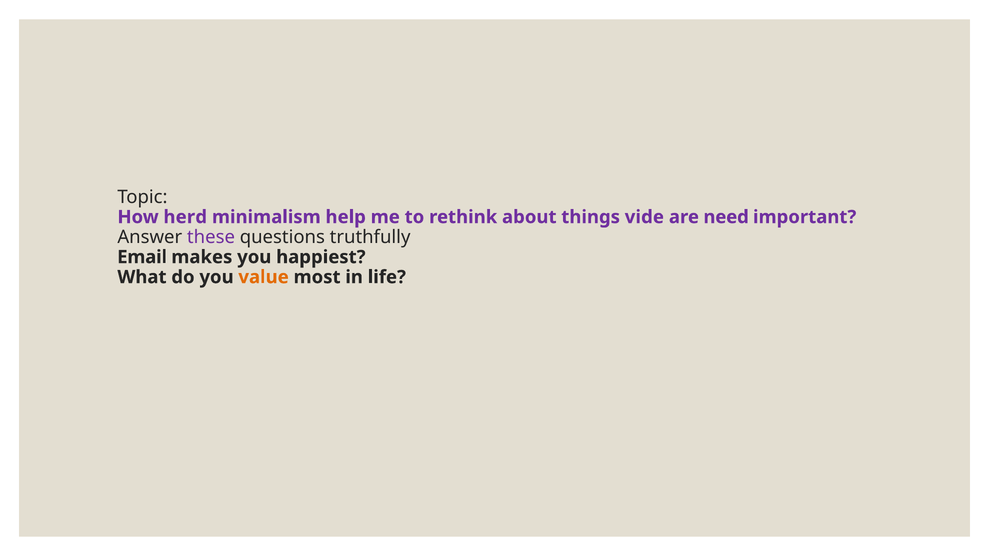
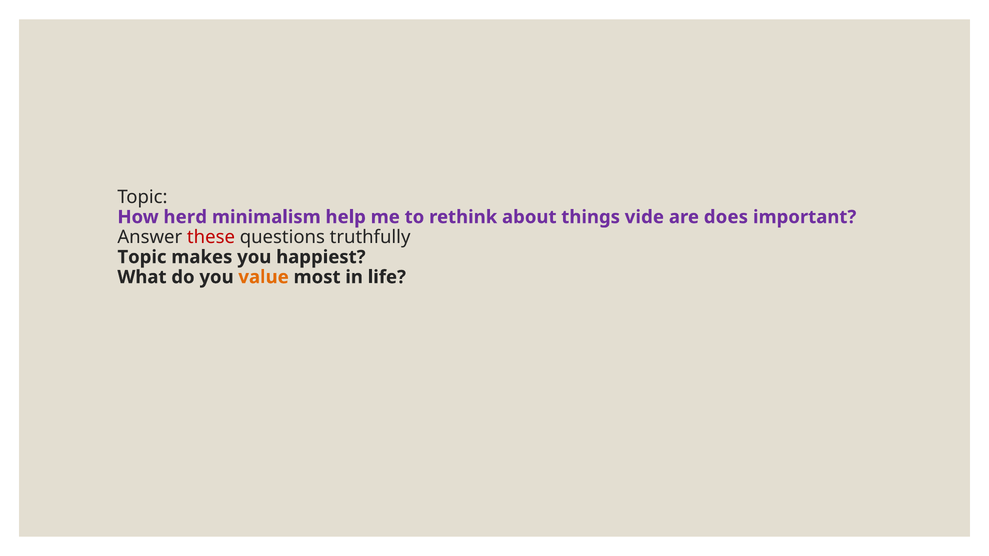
need: need -> does (726, 217)
these colour: purple -> red (211, 237)
Email: Email -> Topic (142, 257)
